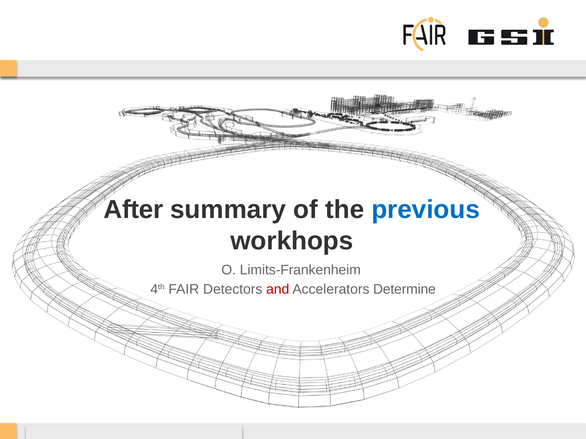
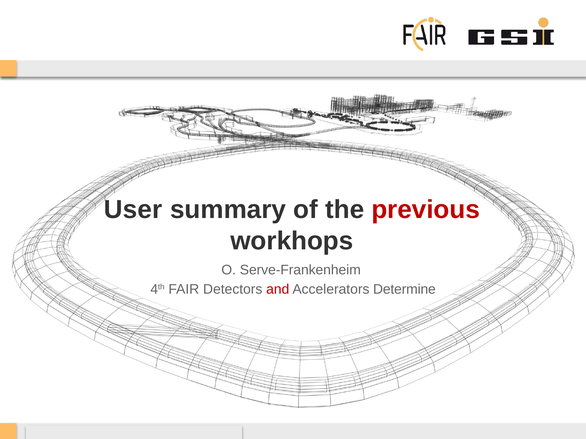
After: After -> User (133, 210)
previous colour: blue -> red (426, 210)
Limits-Frankenheim: Limits-Frankenheim -> Serve-Frankenheim (300, 270)
